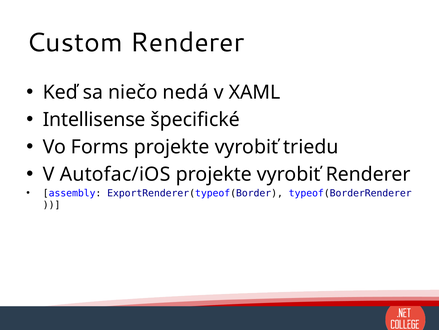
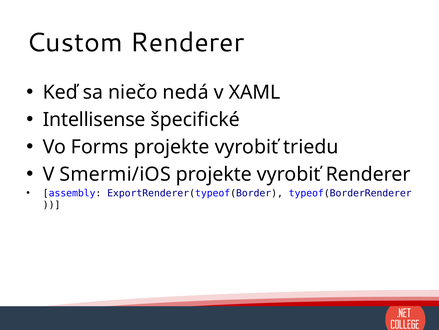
Autofac/iOS: Autofac/iOS -> Smermi/iOS (115, 174)
